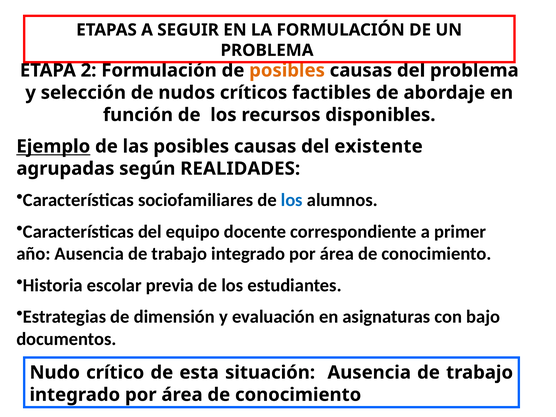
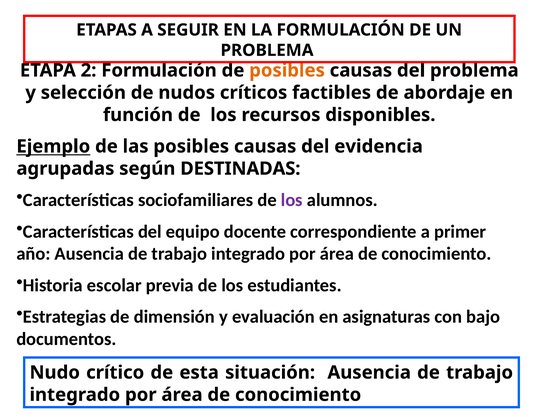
existente: existente -> evidencia (379, 146)
REALIDADES: REALIDADES -> DESTINADAS (240, 169)
los colour: blue -> purple (292, 200)
